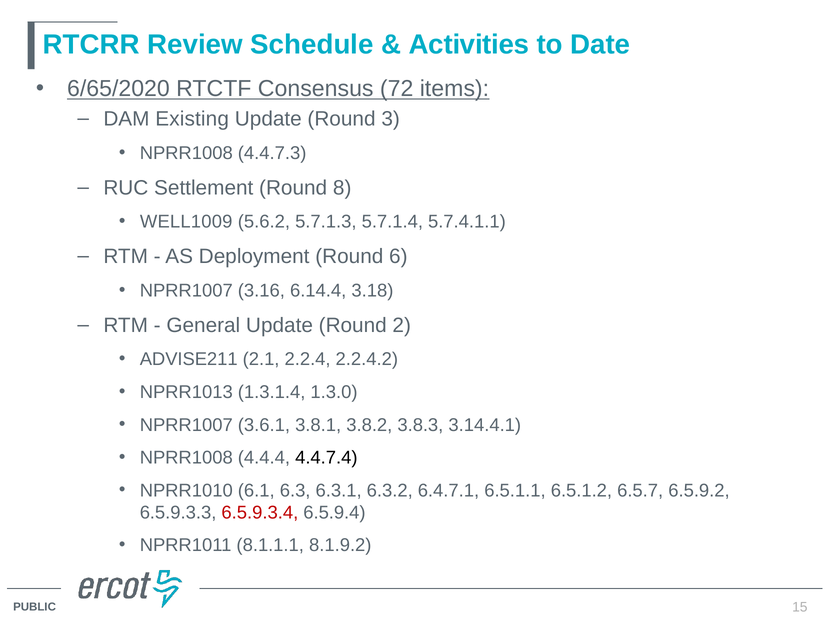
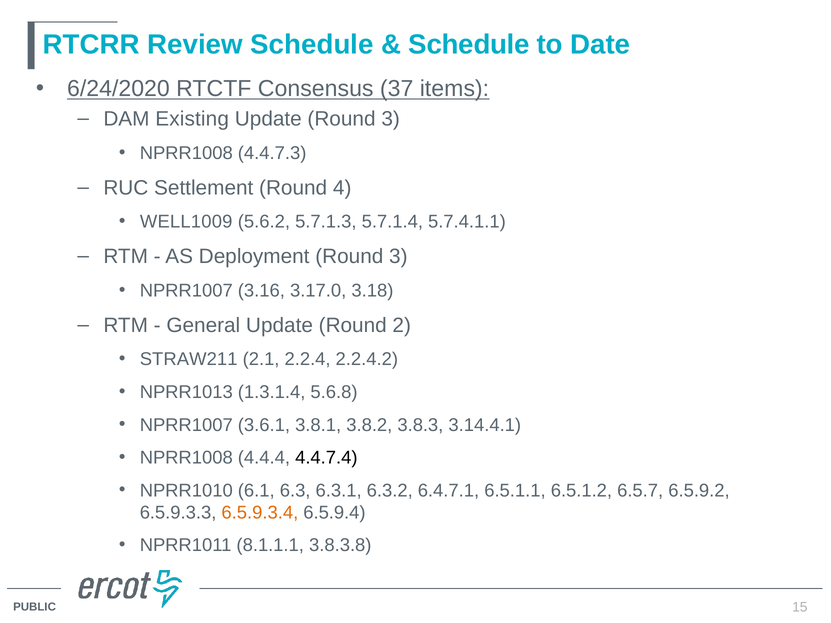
Activities: Activities -> Schedule (469, 45)
6/65/2020: 6/65/2020 -> 6/24/2020 (118, 89)
72: 72 -> 37 (397, 89)
8: 8 -> 4 (342, 188)
Deployment Round 6: 6 -> 3 (398, 257)
6.14.4: 6.14.4 -> 3.17.0 (318, 291)
ADVISE211: ADVISE211 -> STRAW211 (189, 360)
1.3.0: 1.3.0 -> 5.6.8 (334, 392)
6.5.9.3.4 colour: red -> orange (260, 513)
8.1.9.2: 8.1.9.2 -> 3.8.3.8 (340, 546)
